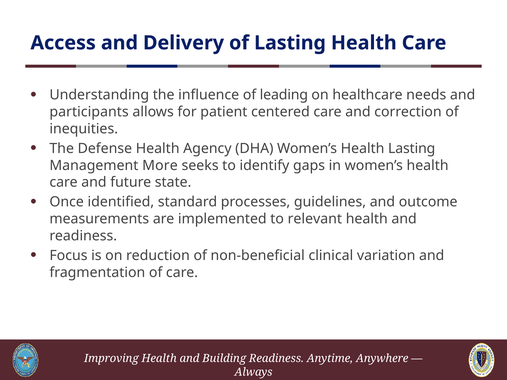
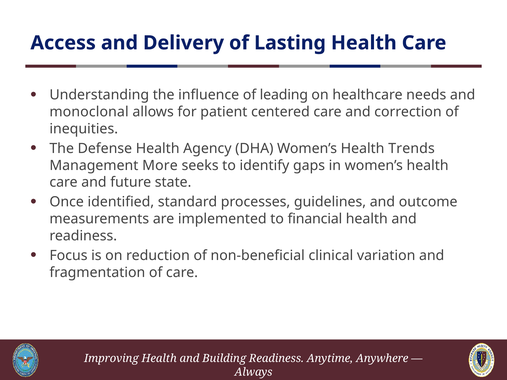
participants: participants -> monoclonal (89, 112)
Health Lasting: Lasting -> Trends (412, 149)
relevant: relevant -> financial (315, 219)
